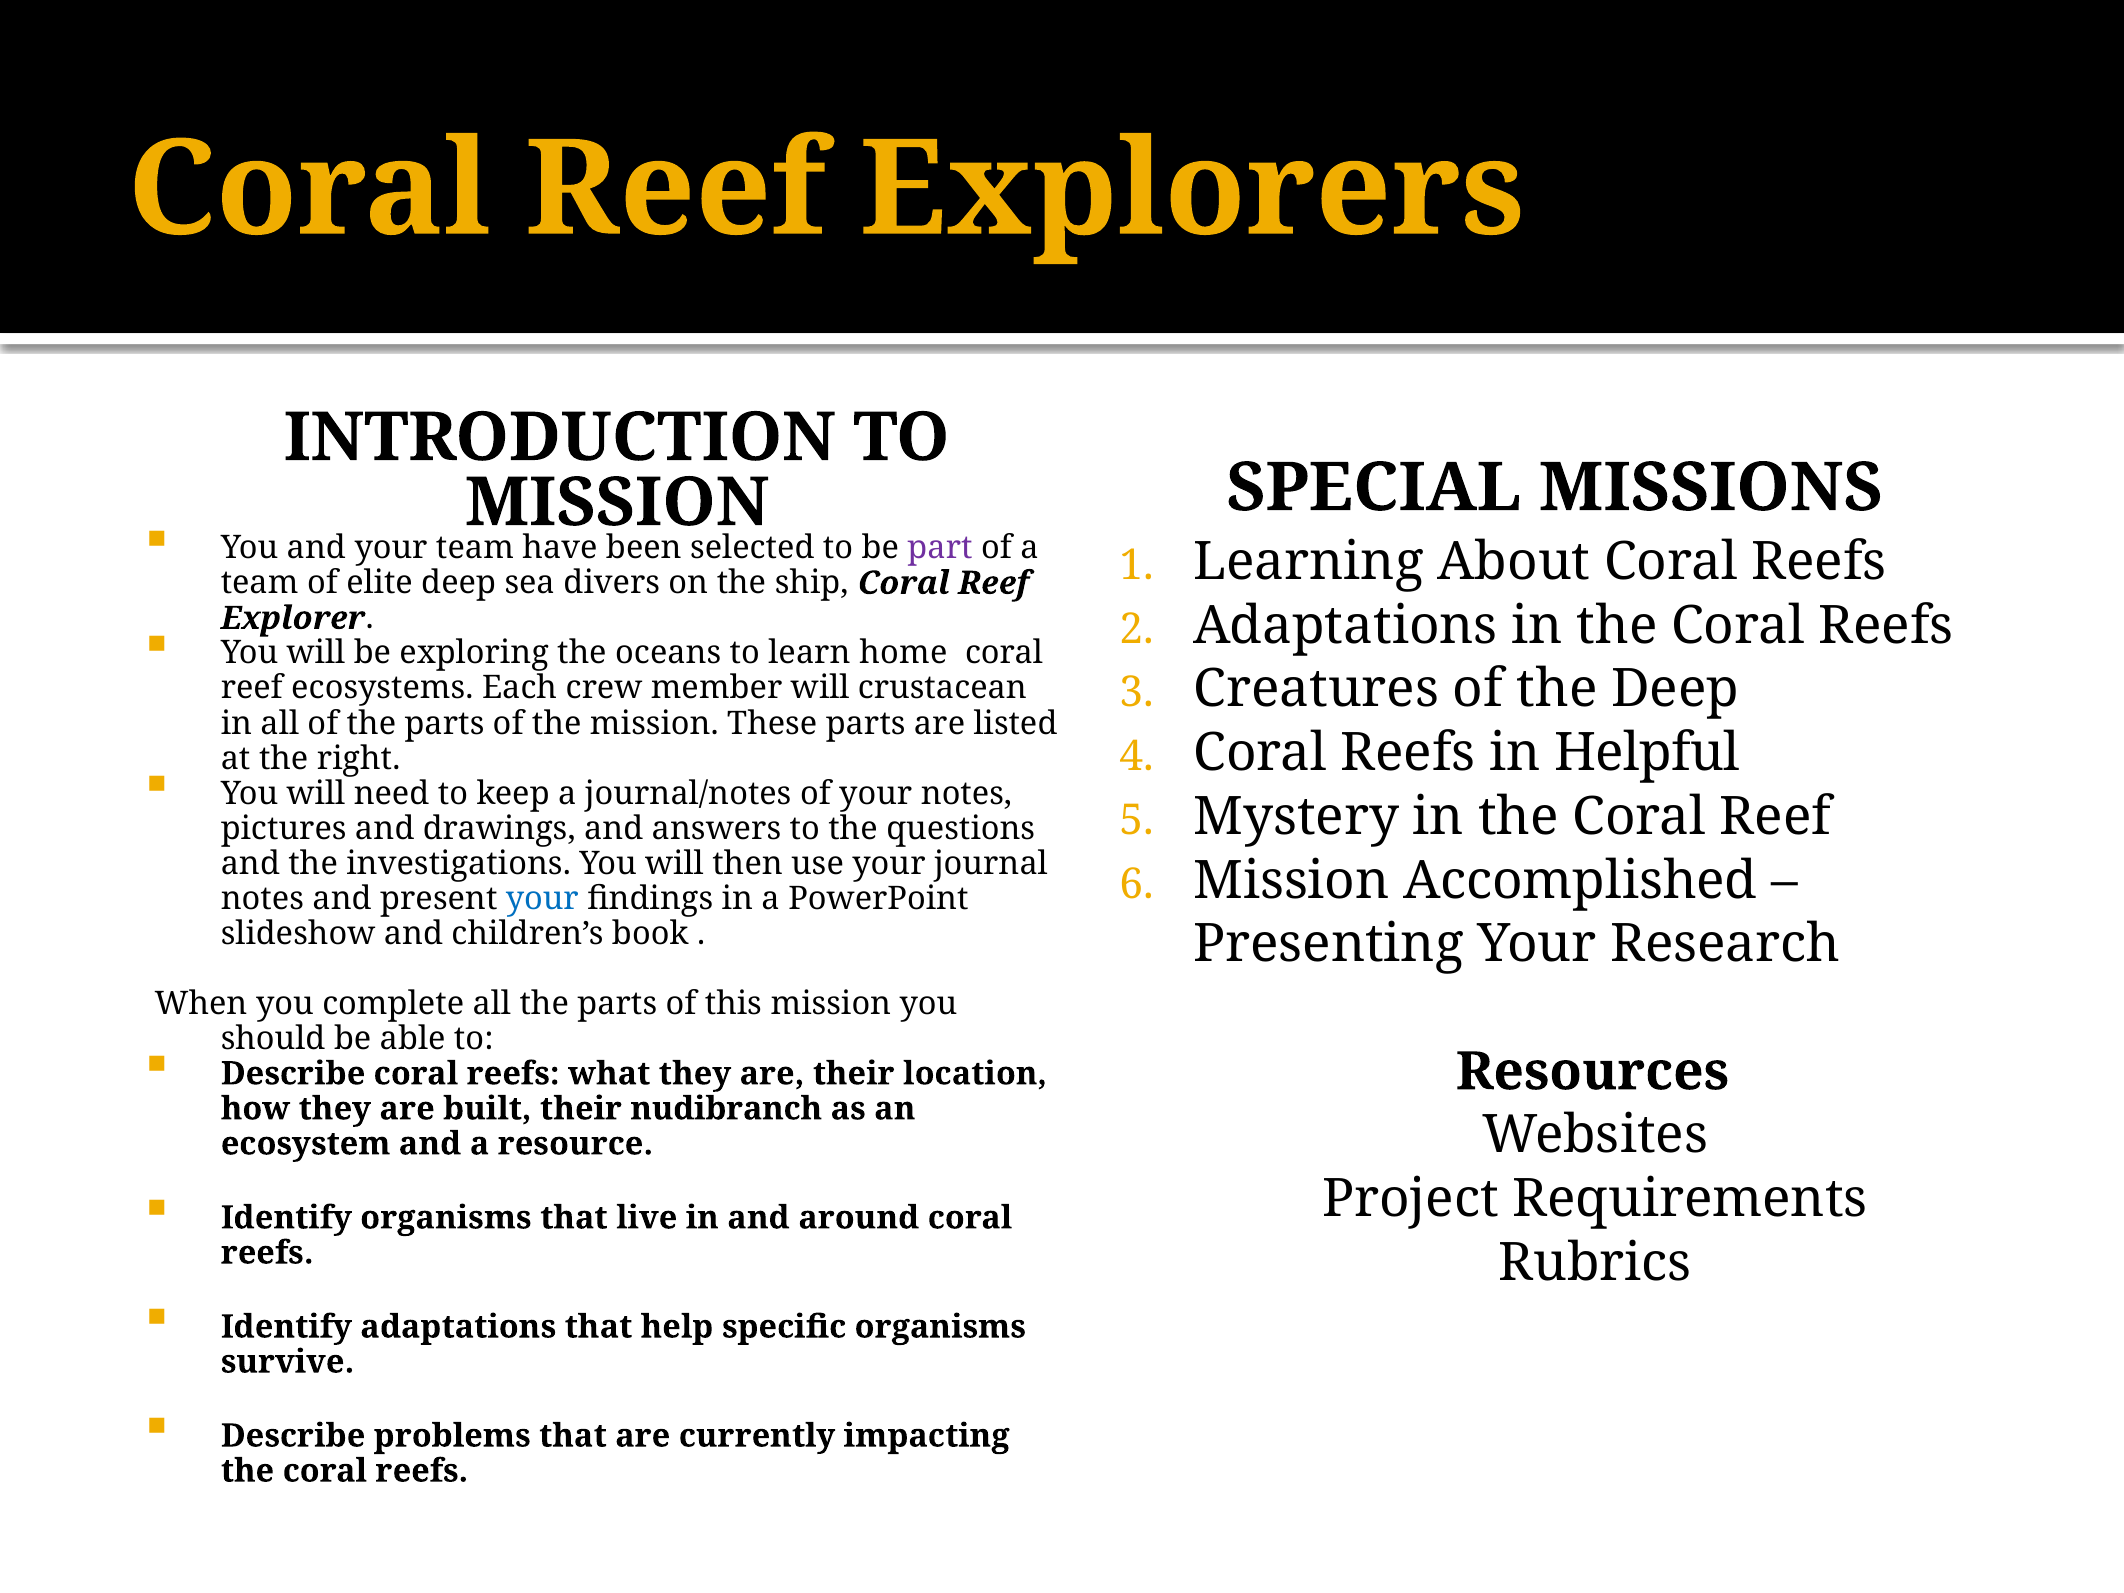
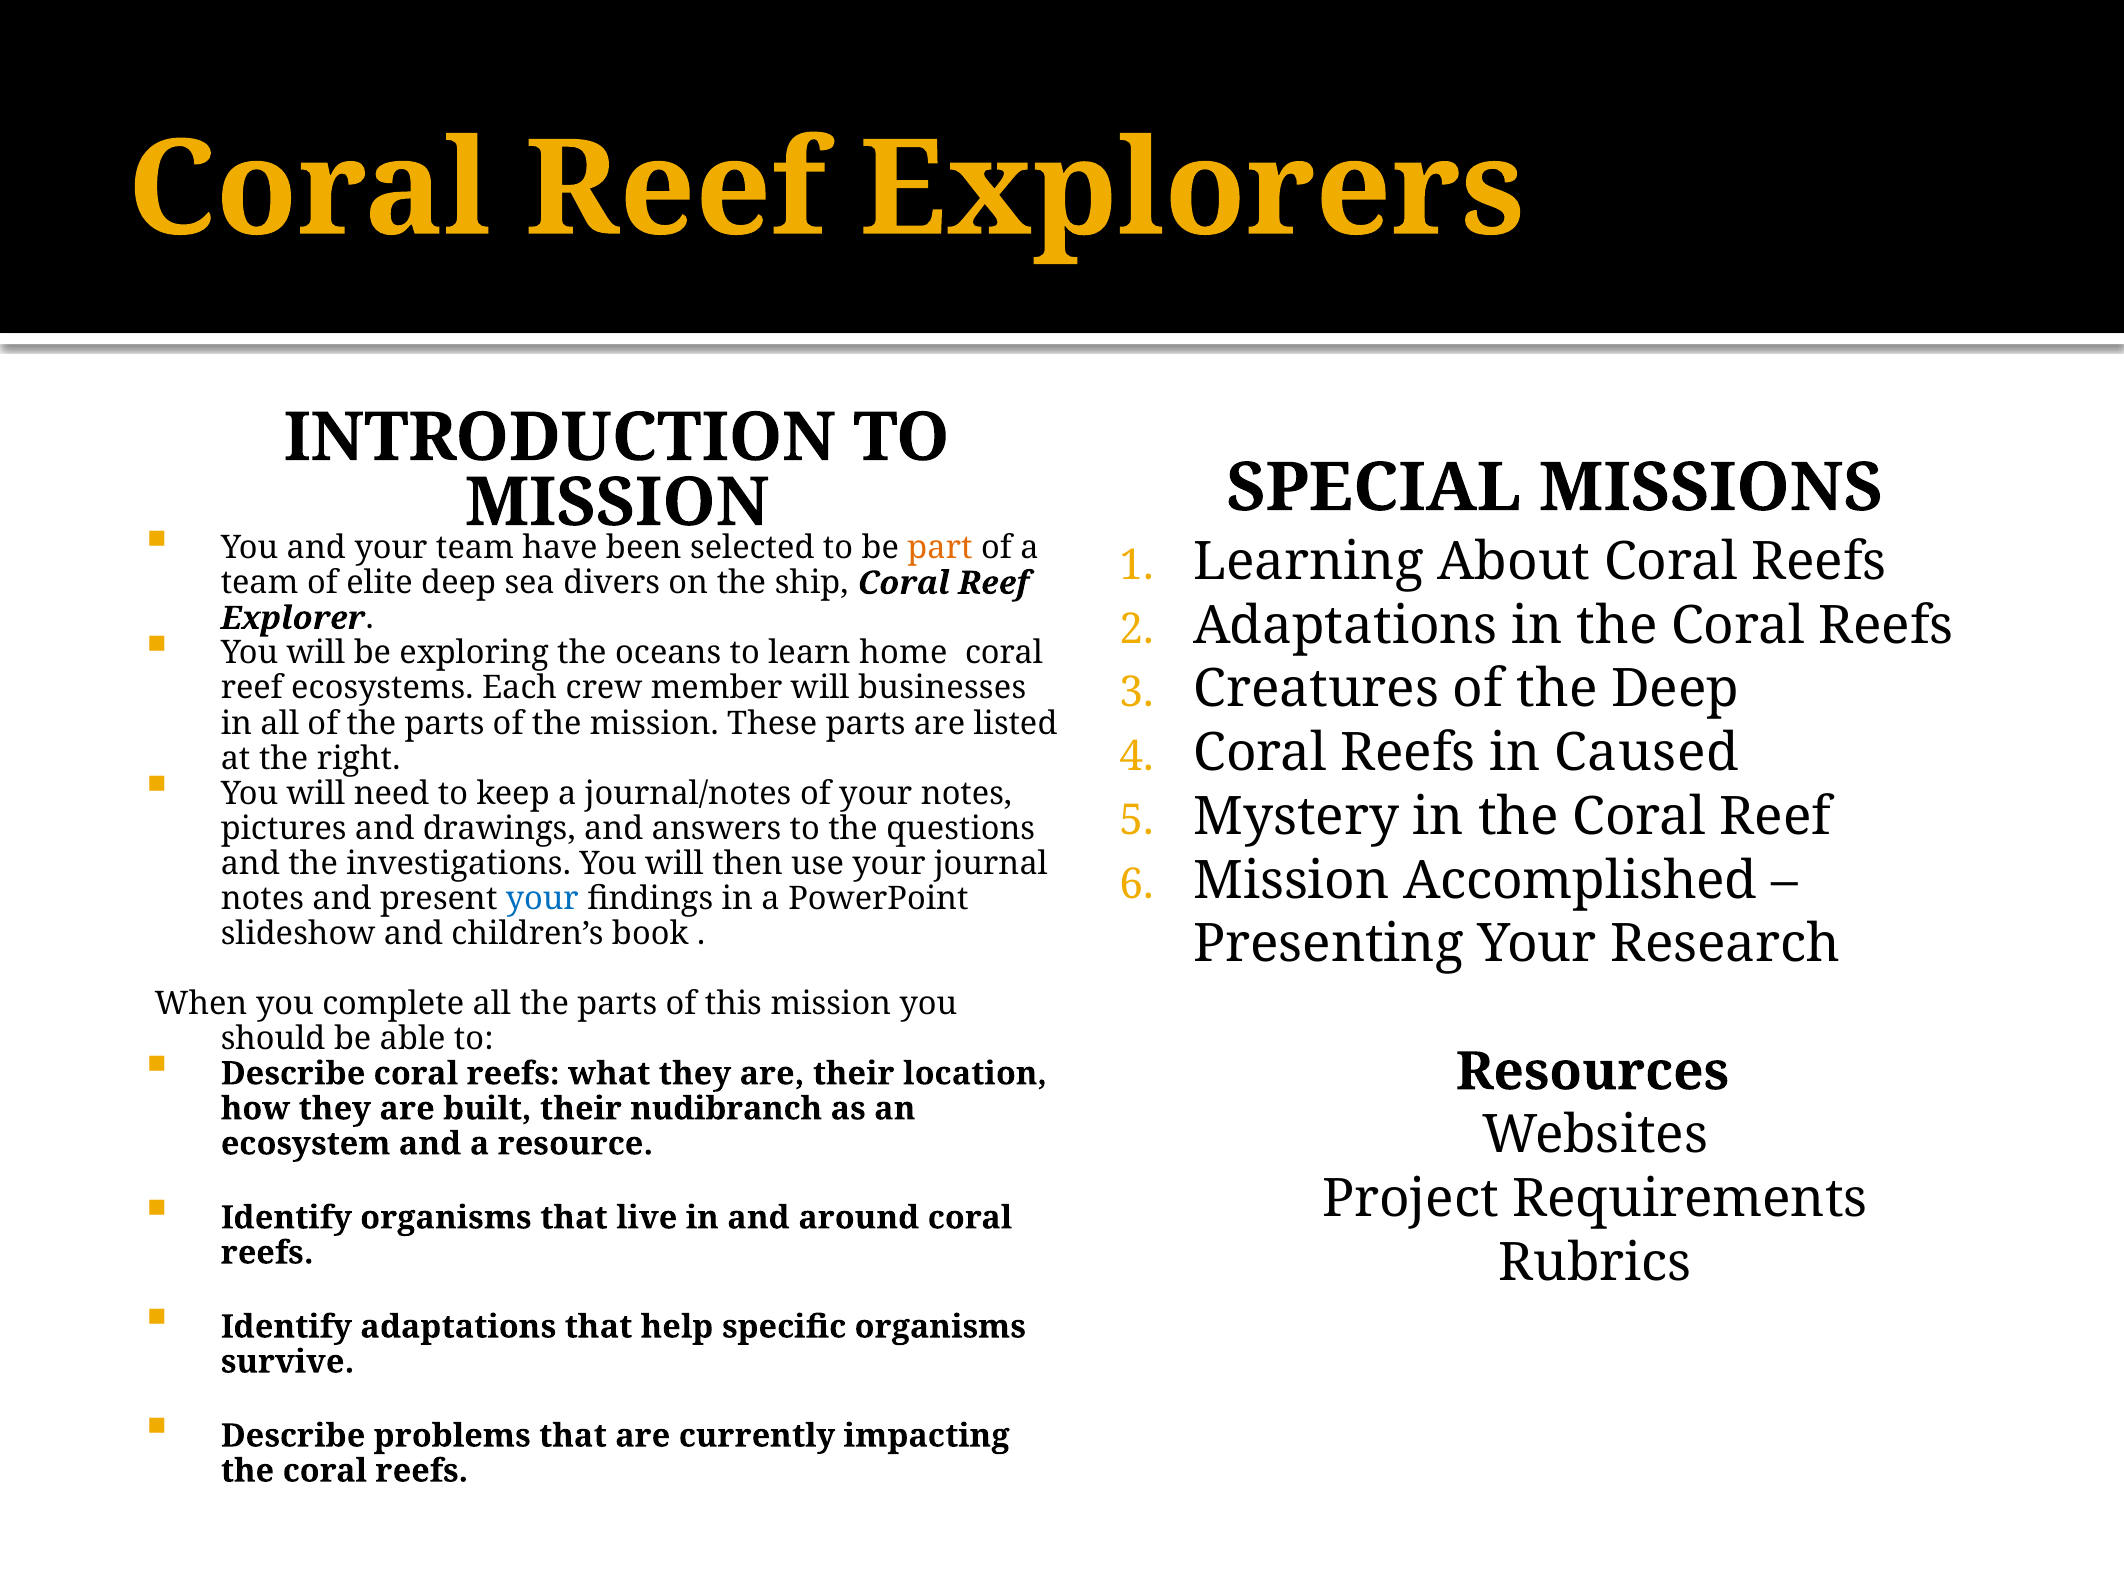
part colour: purple -> orange (940, 548)
crustacean: crustacean -> businesses (942, 688)
Helpful: Helpful -> Caused (1647, 753)
